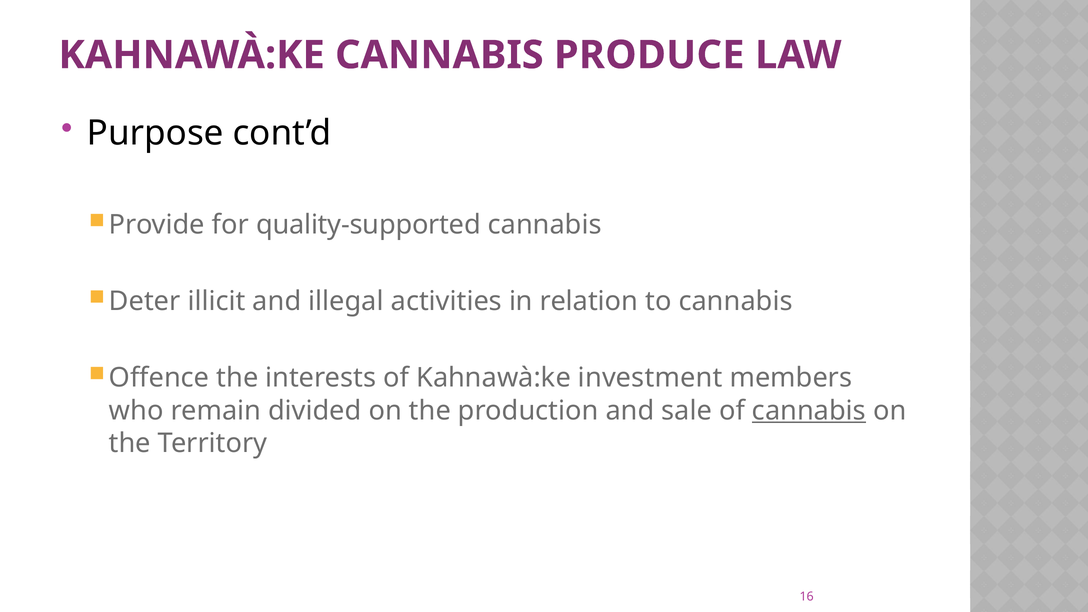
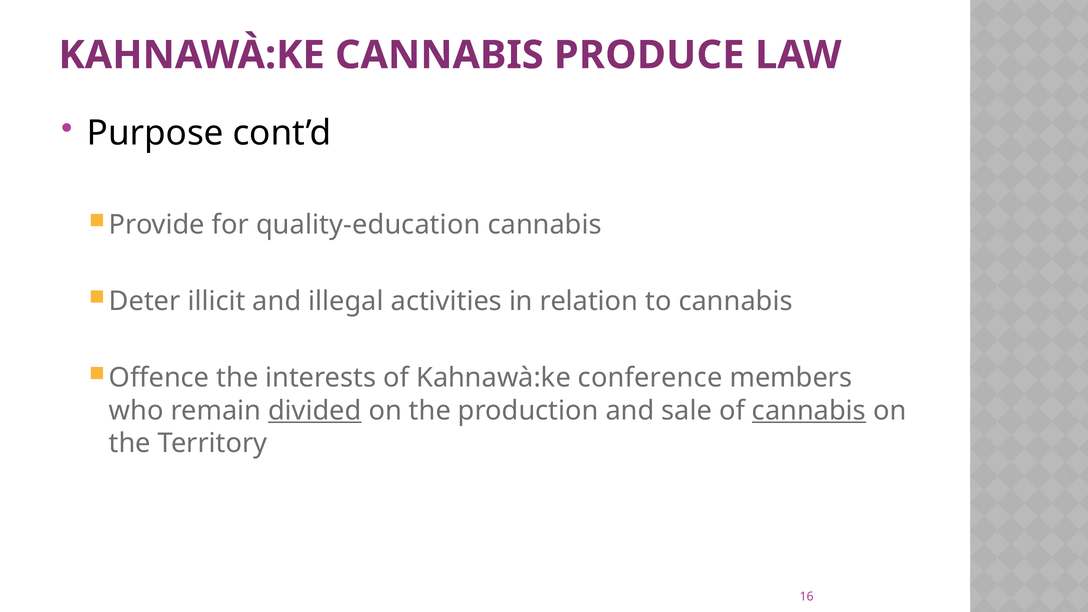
quality-supported: quality-supported -> quality-education (368, 225)
investment: investment -> conference (650, 378)
divided underline: none -> present (315, 411)
